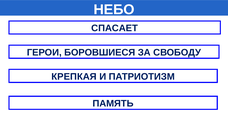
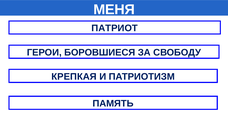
НЕБО: НЕБО -> МЕНЯ (114, 10)
СПАСАЕТ: СПАСАЕТ -> ПАТРИОТ (115, 28)
